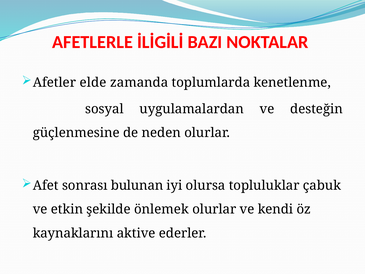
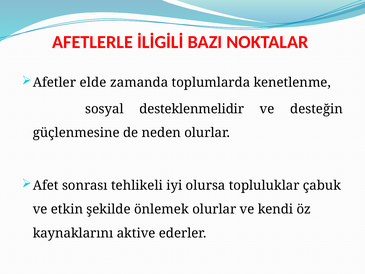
uygulamalardan: uygulamalardan -> desteklenmelidir (192, 109)
bulunan: bulunan -> tehlikeli (137, 185)
